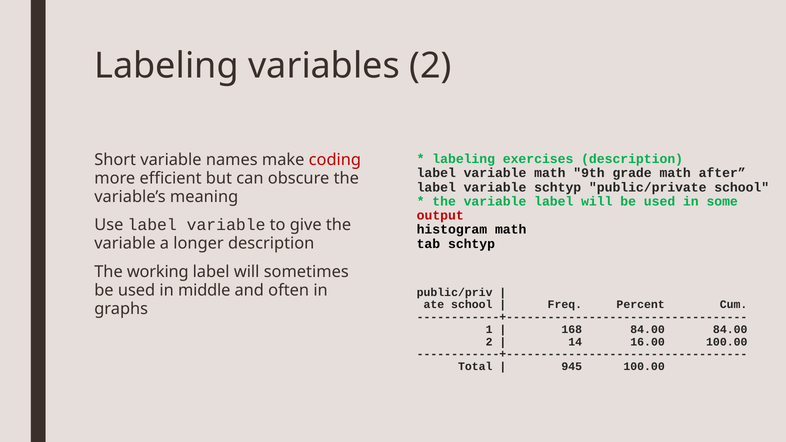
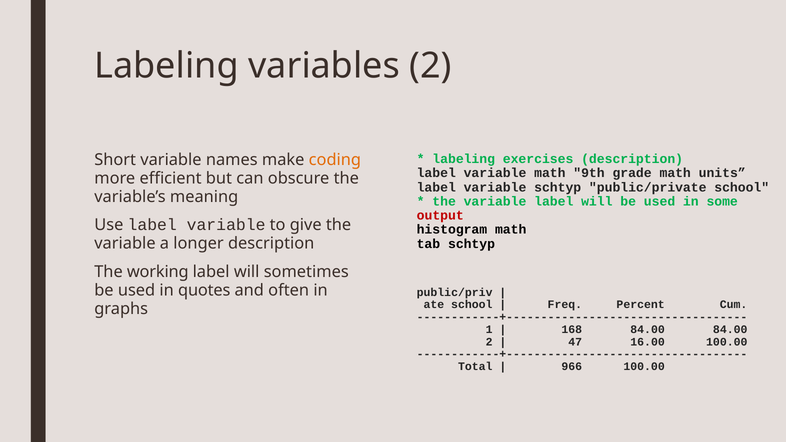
coding colour: red -> orange (335, 160)
after: after -> units (722, 173)
middle: middle -> quotes (204, 290)
14: 14 -> 47 (575, 342)
945: 945 -> 966 (572, 367)
